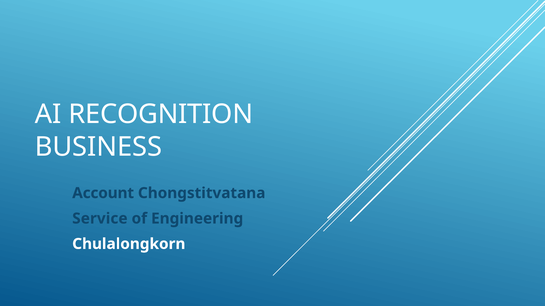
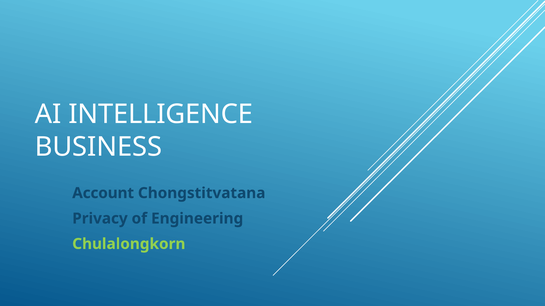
RECOGNITION: RECOGNITION -> INTELLIGENCE (161, 114)
Service: Service -> Privacy (100, 219)
Chulalongkorn colour: white -> light green (129, 244)
